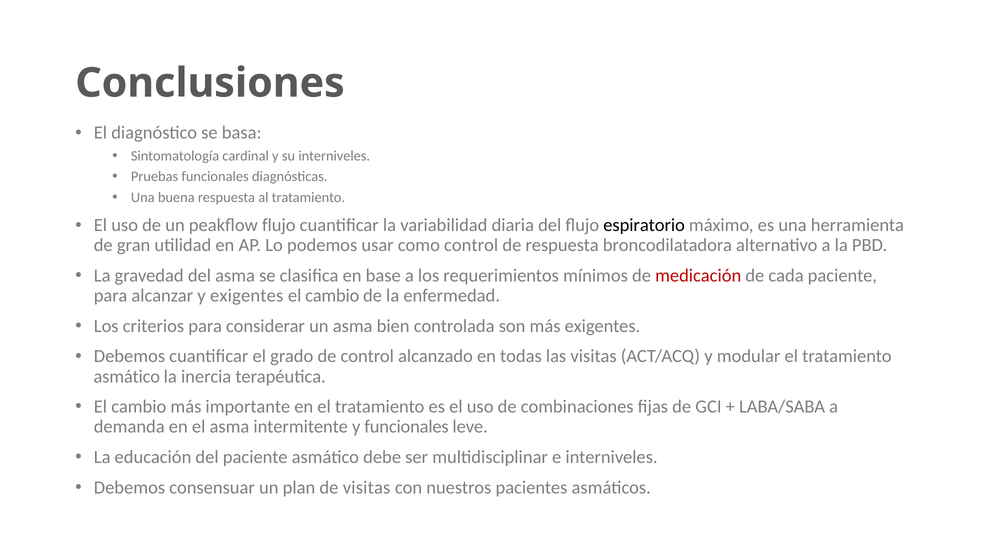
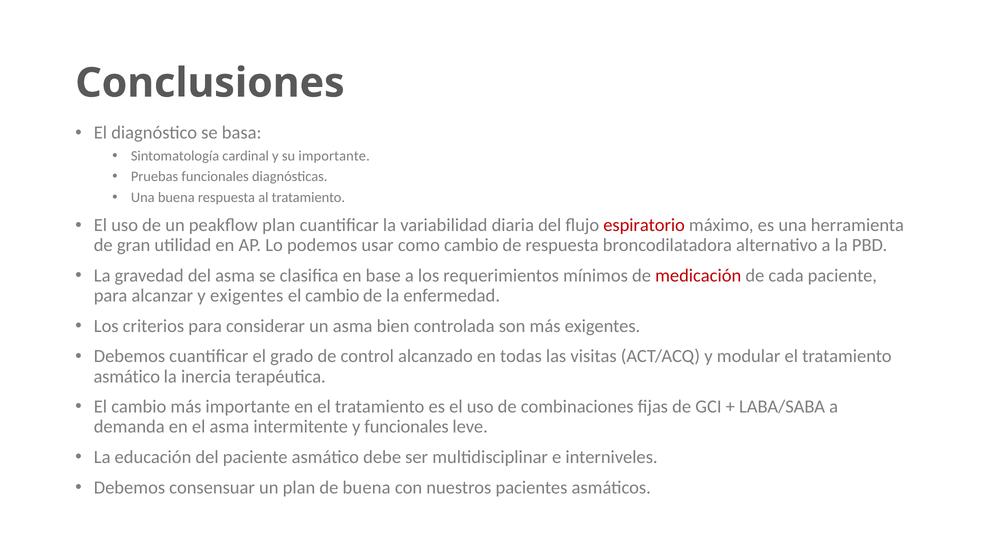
su interniveles: interniveles -> importante (334, 156)
peakflow flujo: flujo -> plan (279, 225)
espiratorio colour: black -> red (644, 225)
como control: control -> cambio (471, 245)
de visitas: visitas -> buena (367, 487)
